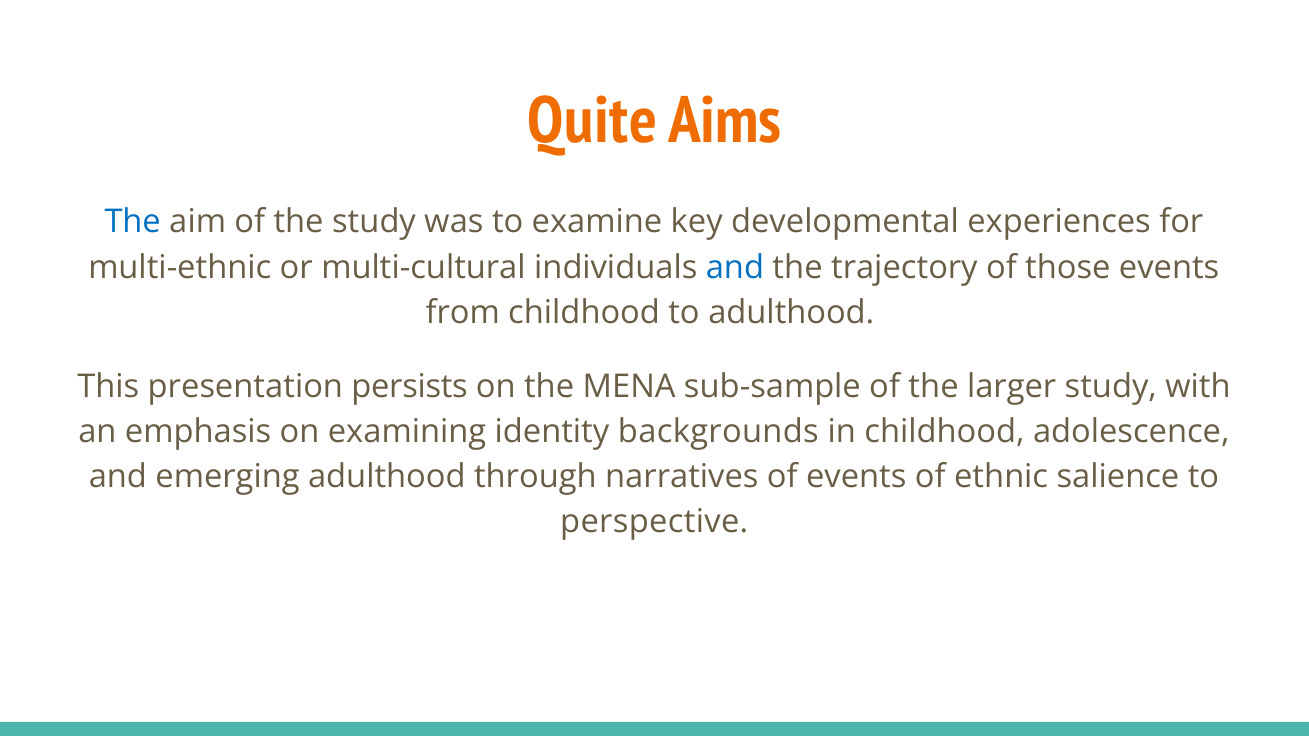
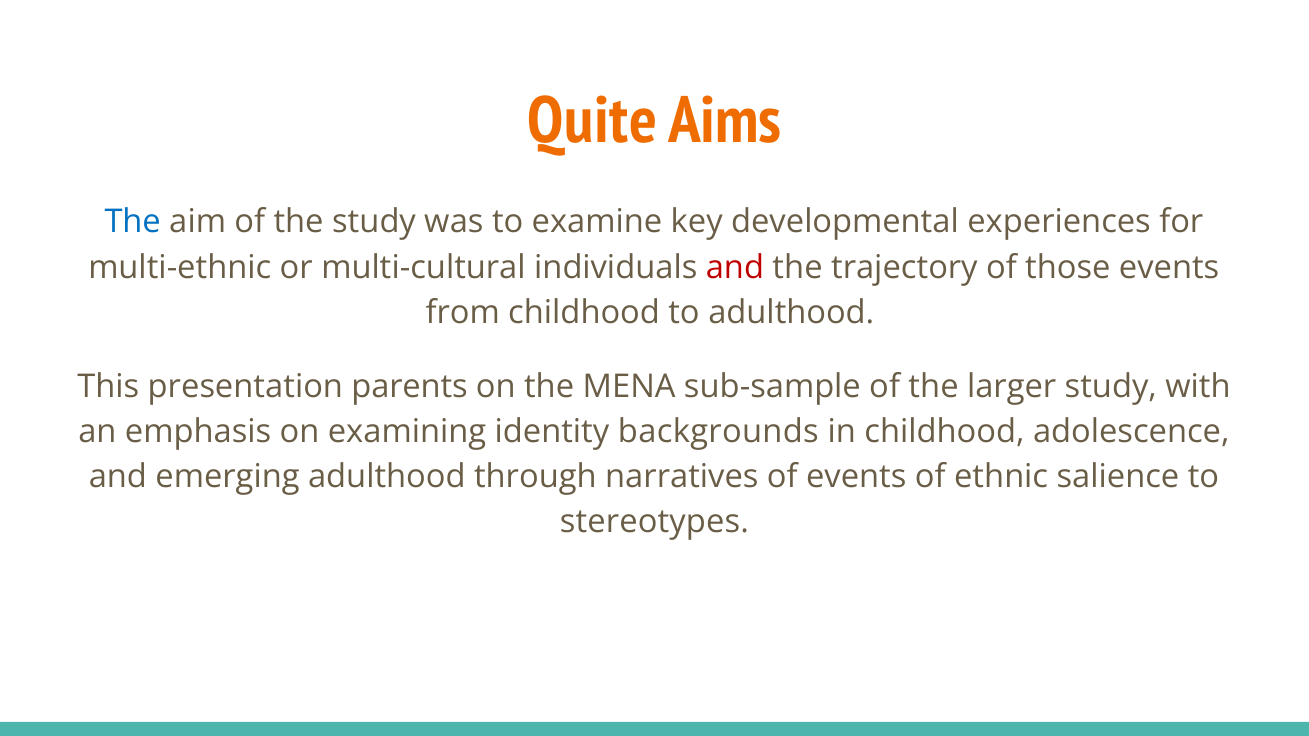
and colour: blue -> red (735, 267)
persists: persists -> parents (410, 387)
perspective: perspective -> stereotypes (654, 522)
